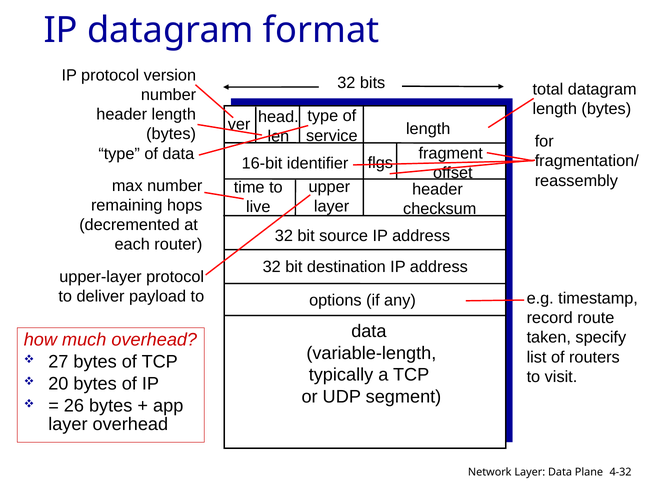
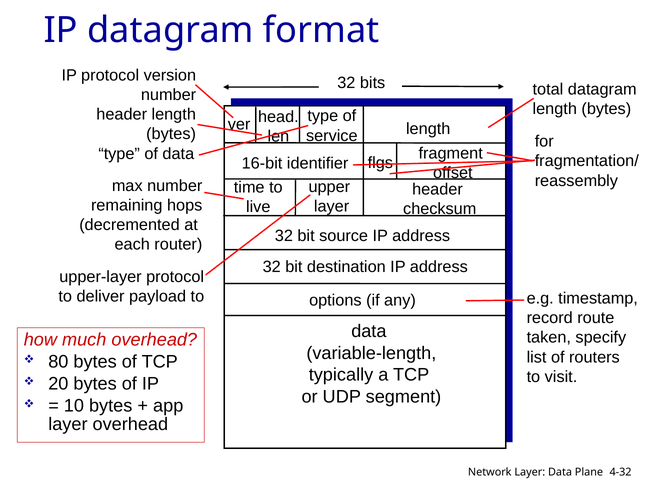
27: 27 -> 80 (58, 362)
26: 26 -> 10 (74, 406)
